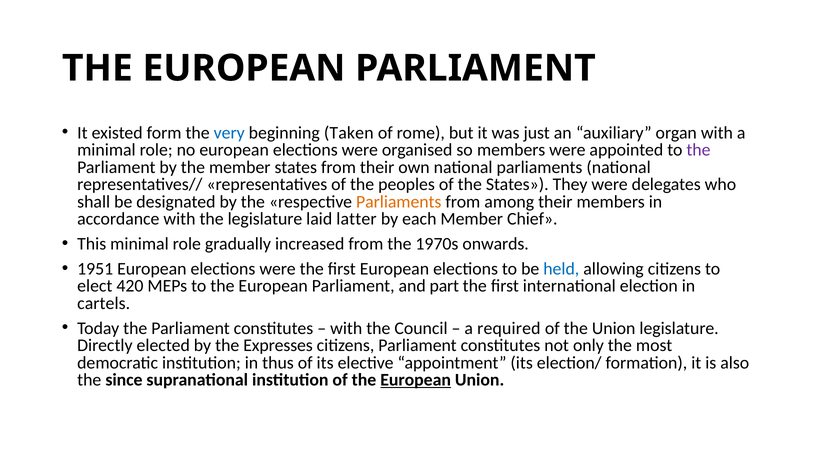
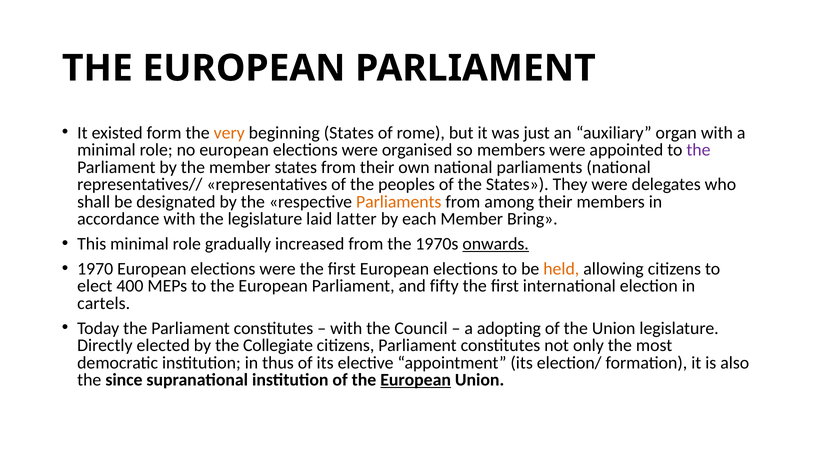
very colour: blue -> orange (229, 133)
beginning Taken: Taken -> States (349, 133)
Chief: Chief -> Bring (532, 219)
onwards underline: none -> present (496, 244)
1951: 1951 -> 1970 (95, 269)
held colour: blue -> orange (561, 269)
420: 420 -> 400 (130, 286)
part: part -> fifty (444, 286)
required: required -> adopting (509, 328)
Expresses: Expresses -> Collegiate (278, 346)
